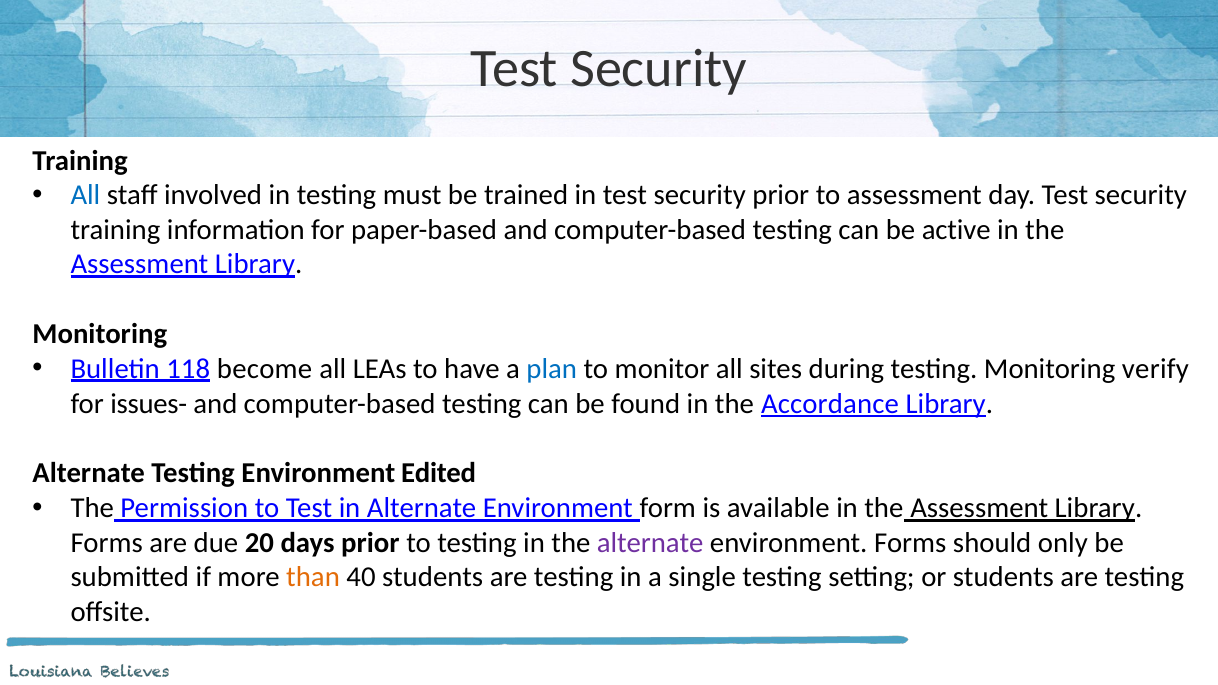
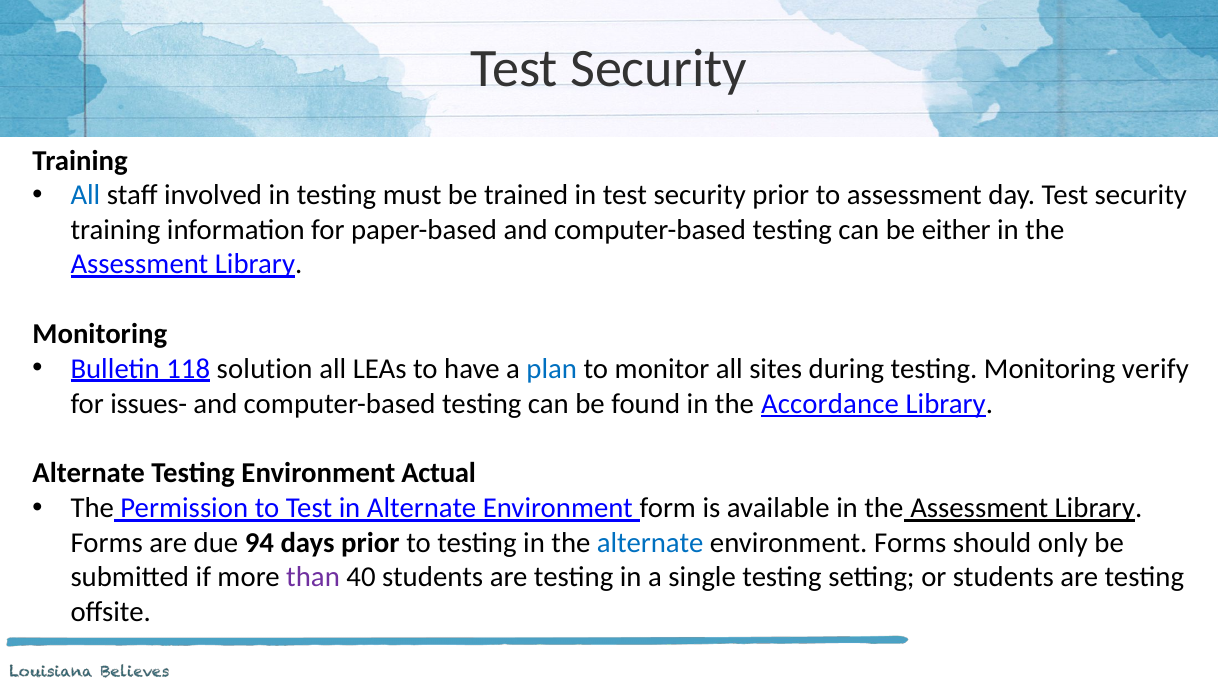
active: active -> either (956, 230)
become: become -> solution (265, 369)
Edited: Edited -> Actual (439, 473)
20: 20 -> 94 (259, 543)
alternate colour: purple -> blue (650, 543)
than colour: orange -> purple (313, 577)
